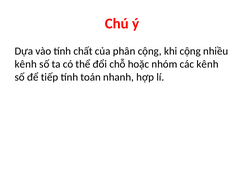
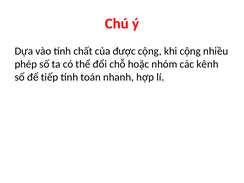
phân: phân -> được (124, 51)
kênh: kênh -> phép (26, 64)
